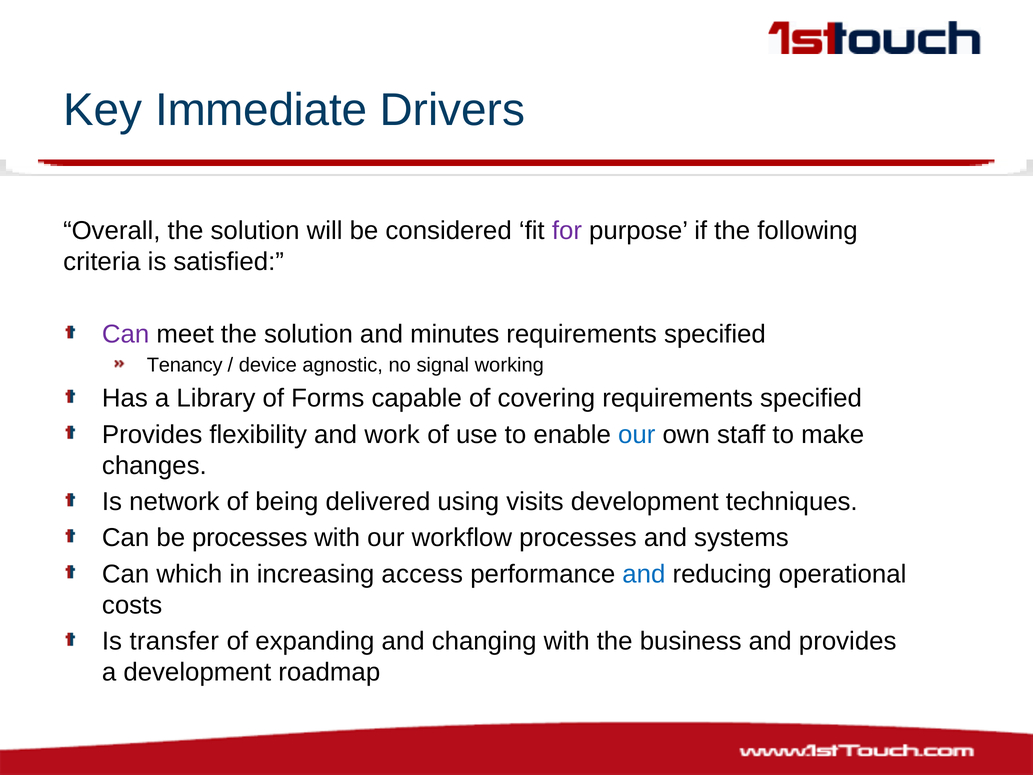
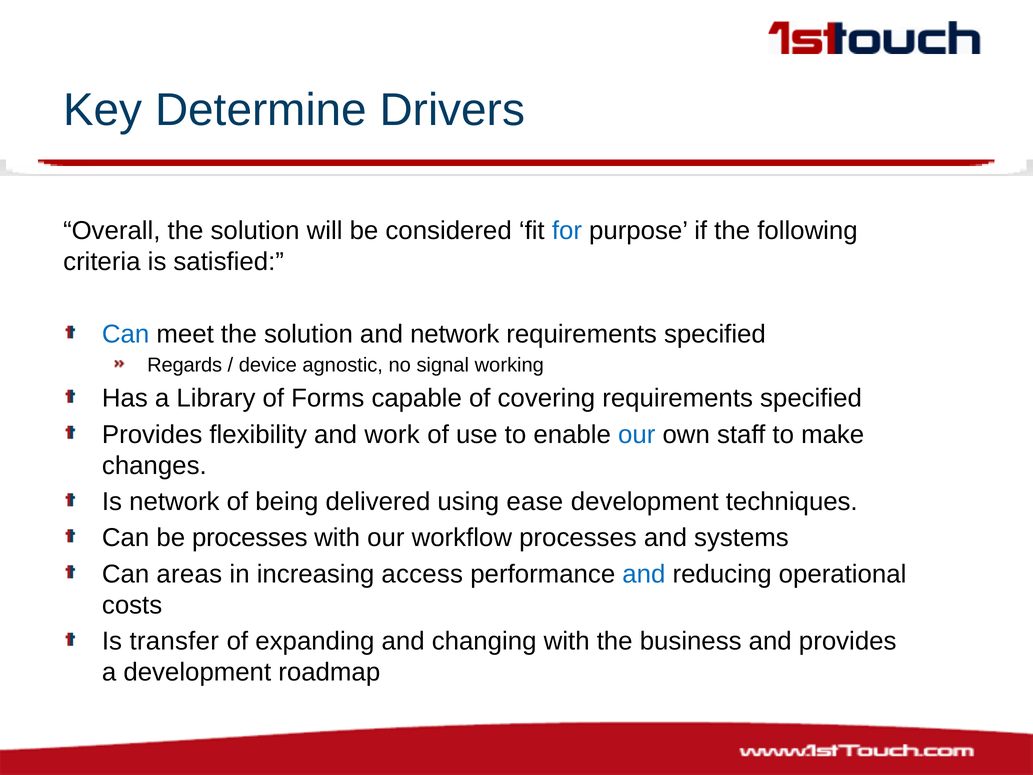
Immediate: Immediate -> Determine (261, 110)
for colour: purple -> blue (567, 231)
Can colour: purple -> blue (126, 334)
and minutes: minutes -> network (455, 334)
Tenancy: Tenancy -> Regards (185, 365)
visits: visits -> ease (535, 502)
which: which -> areas (189, 574)
